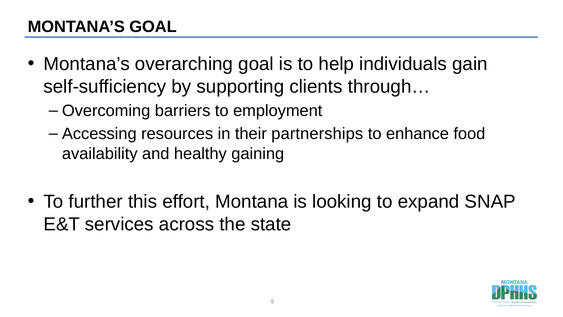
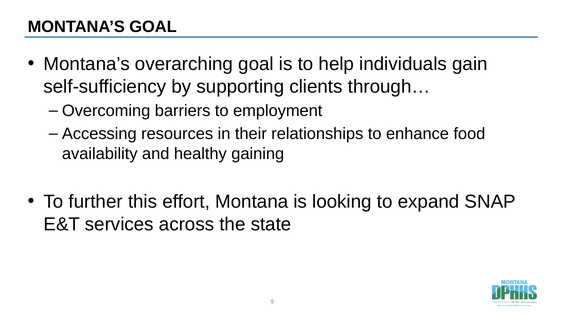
partnerships: partnerships -> relationships (317, 134)
